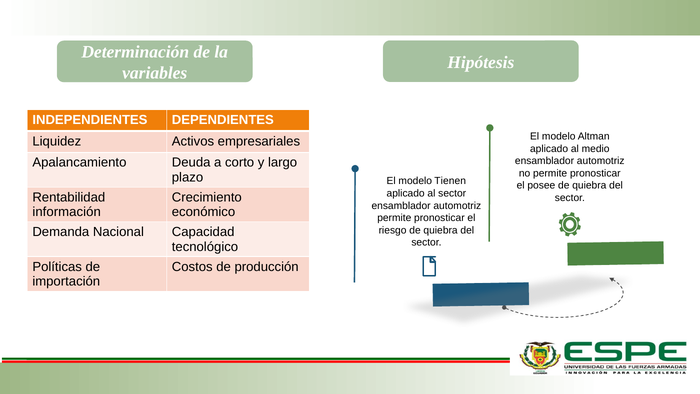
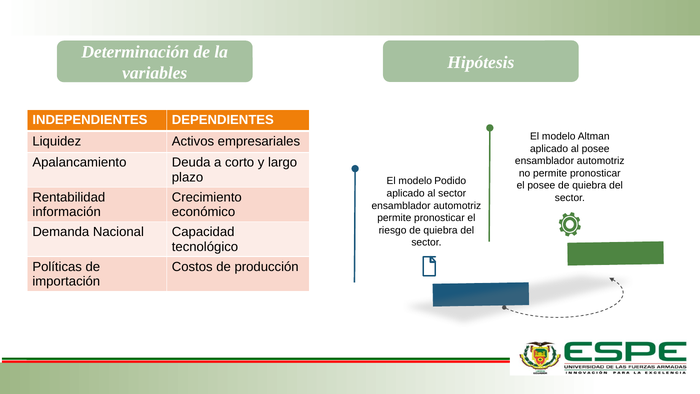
al medio: medio -> posee (596, 149)
Tienen: Tienen -> Podido (450, 181)
